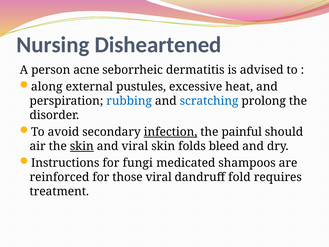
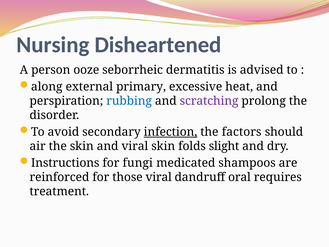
acne: acne -> ooze (86, 70)
pustules: pustules -> primary (141, 87)
scratching colour: blue -> purple (209, 101)
painful: painful -> factors (242, 132)
skin underline: present -> none (82, 146)
bleed: bleed -> slight (224, 146)
fold: fold -> oral (239, 177)
